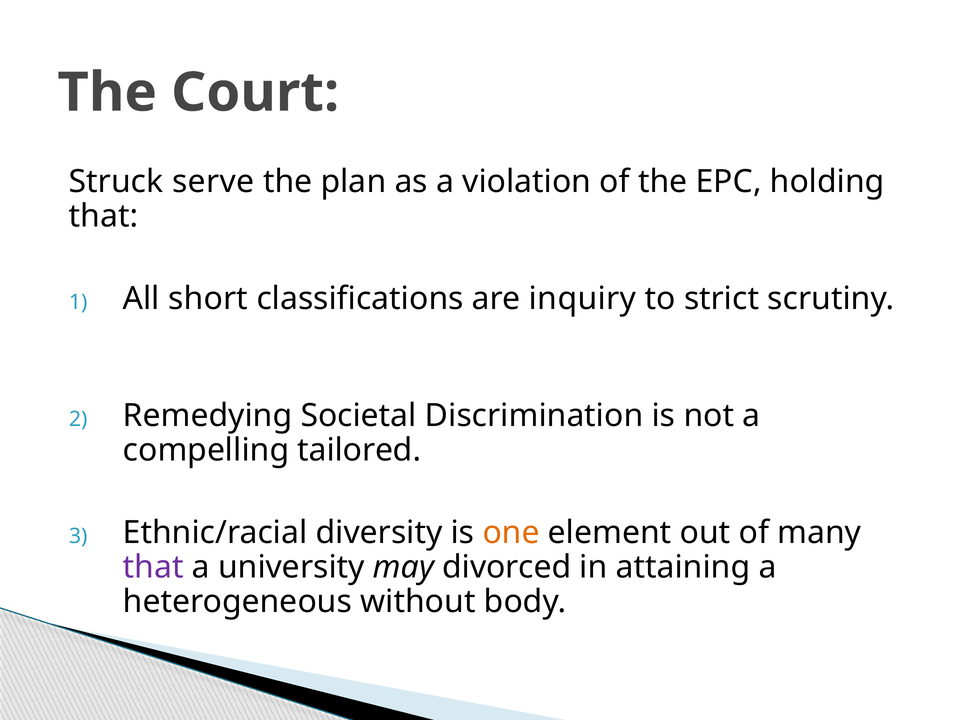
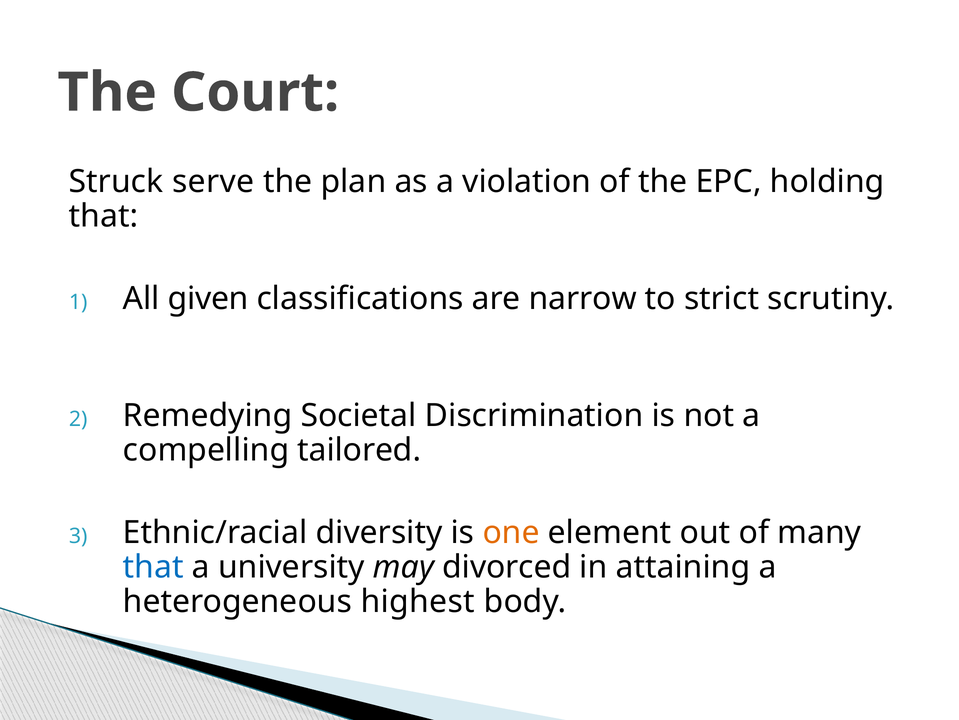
short: short -> given (208, 298)
inquiry: inquiry -> narrow (583, 298)
that colour: purple -> blue (153, 567)
without: without -> highest (418, 601)
